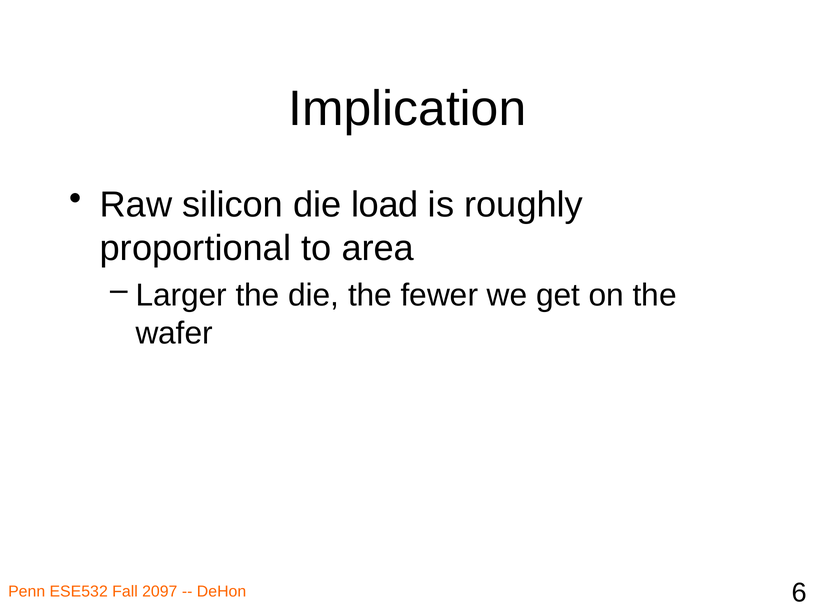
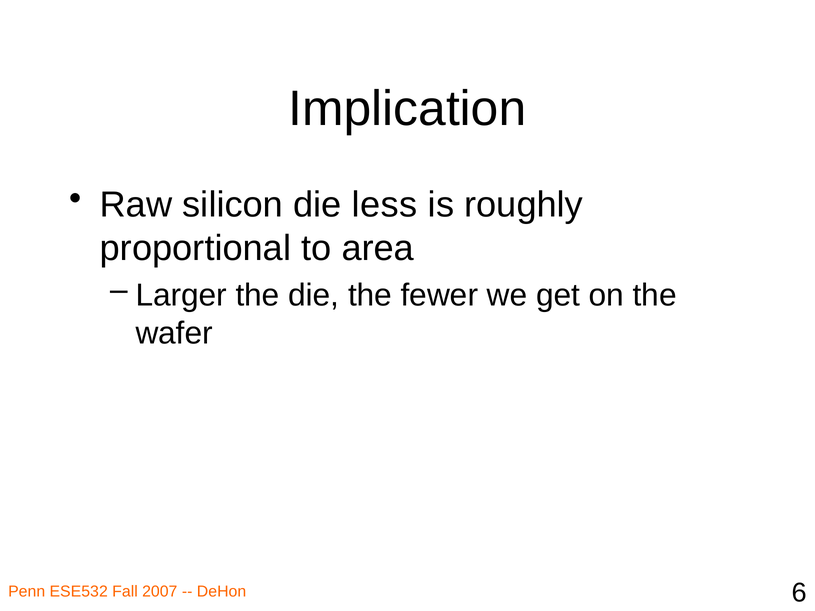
load: load -> less (385, 205)
2097: 2097 -> 2007 (160, 592)
